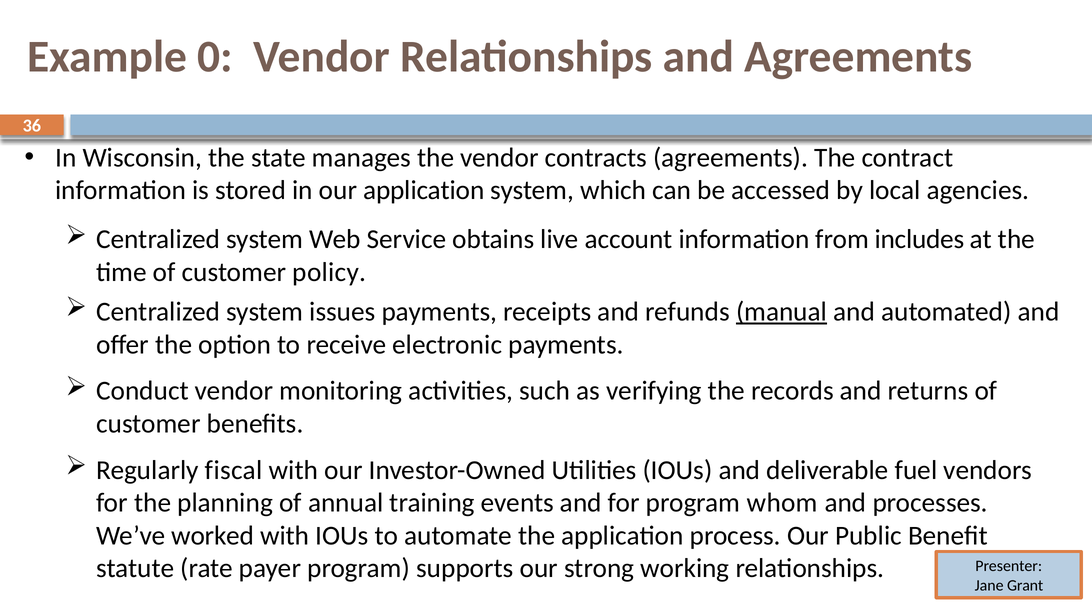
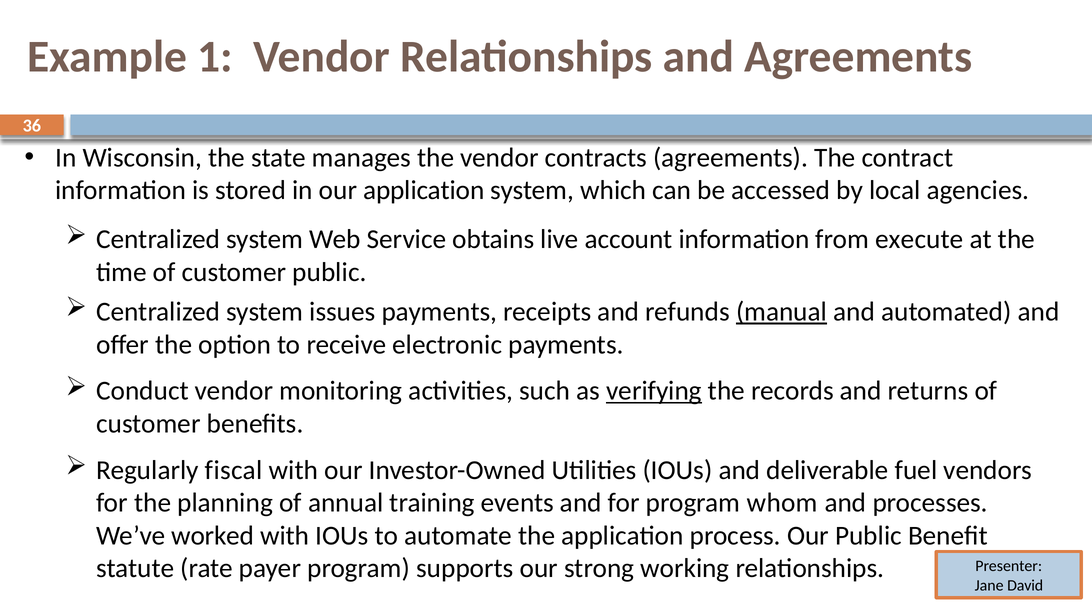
0: 0 -> 1 (215, 57)
includes: includes -> execute (919, 240)
customer policy: policy -> public (329, 272)
verifying underline: none -> present (654, 391)
Grant: Grant -> David (1025, 586)
